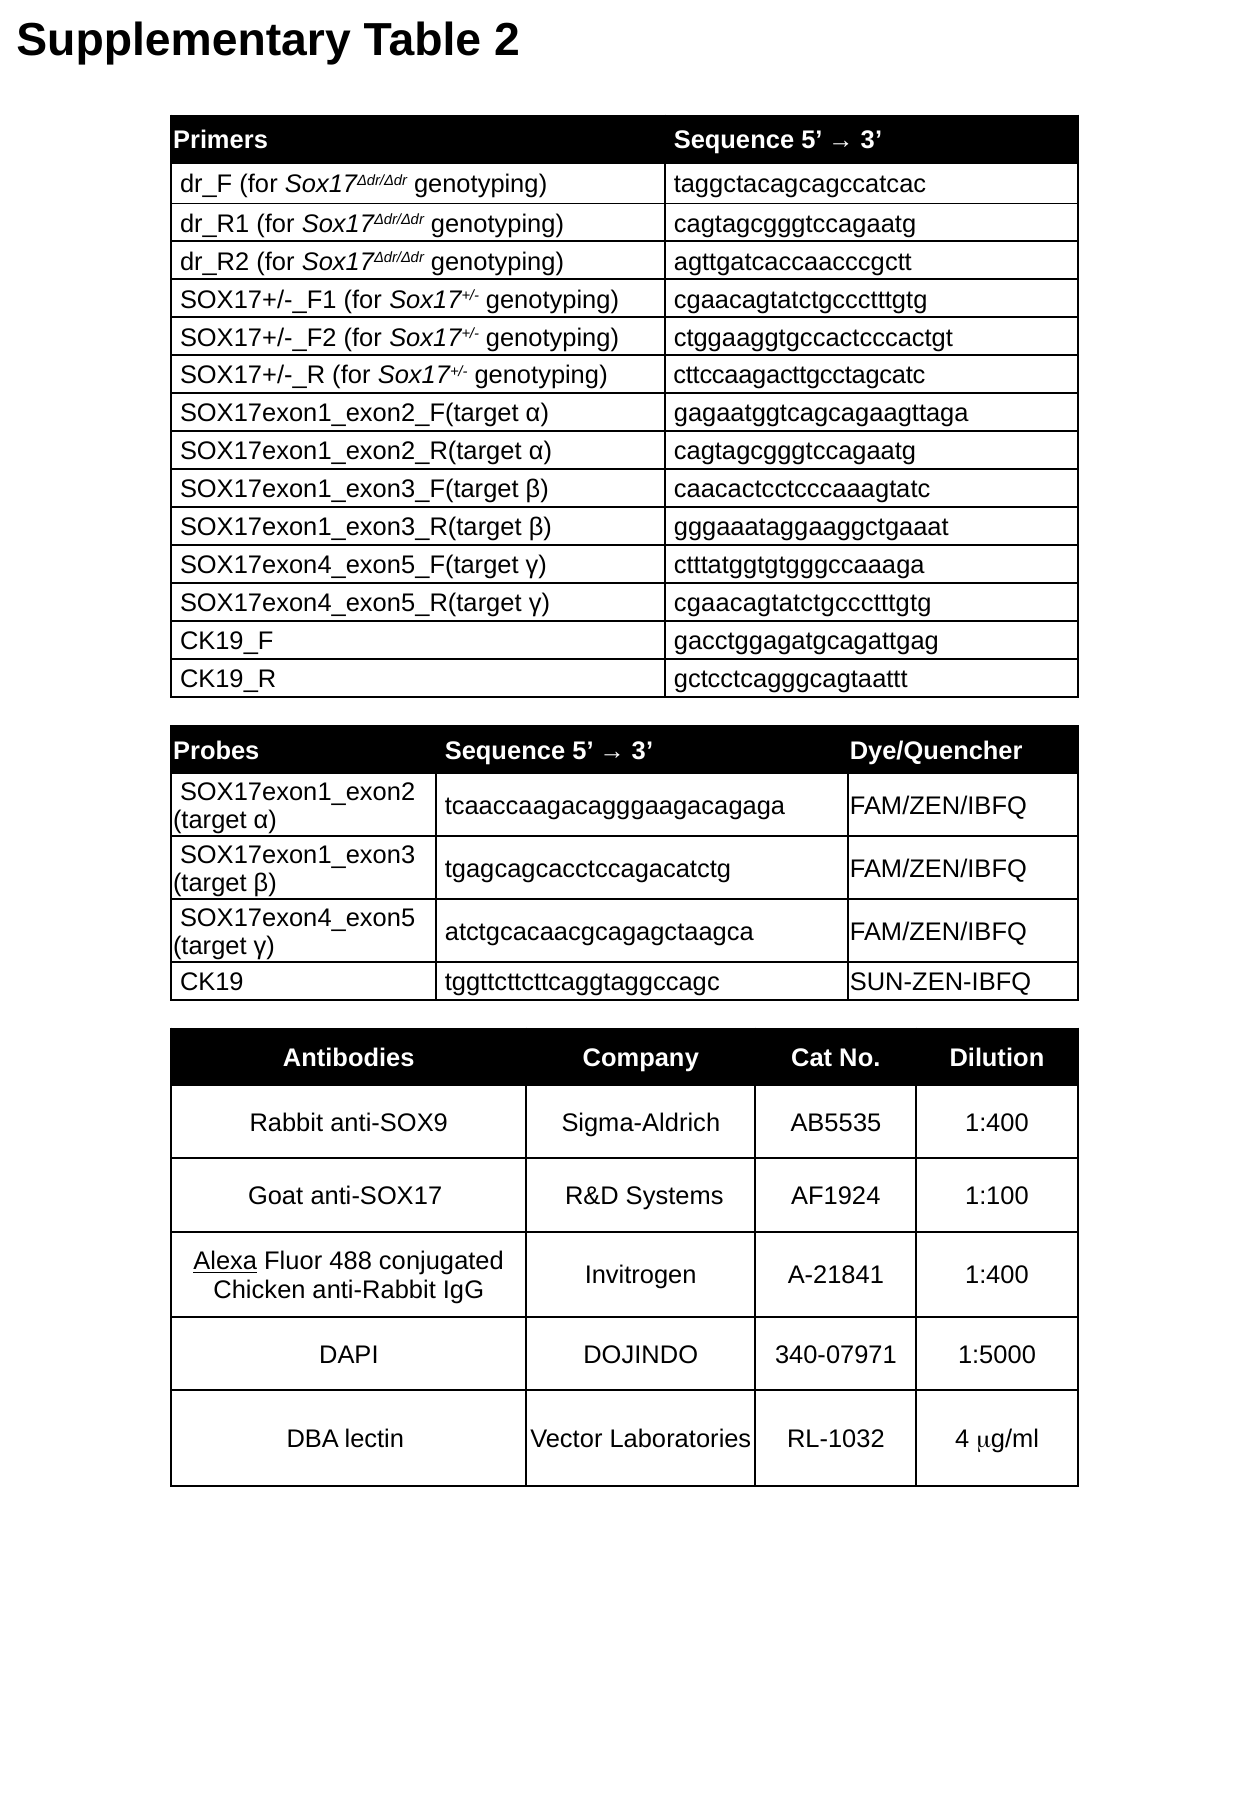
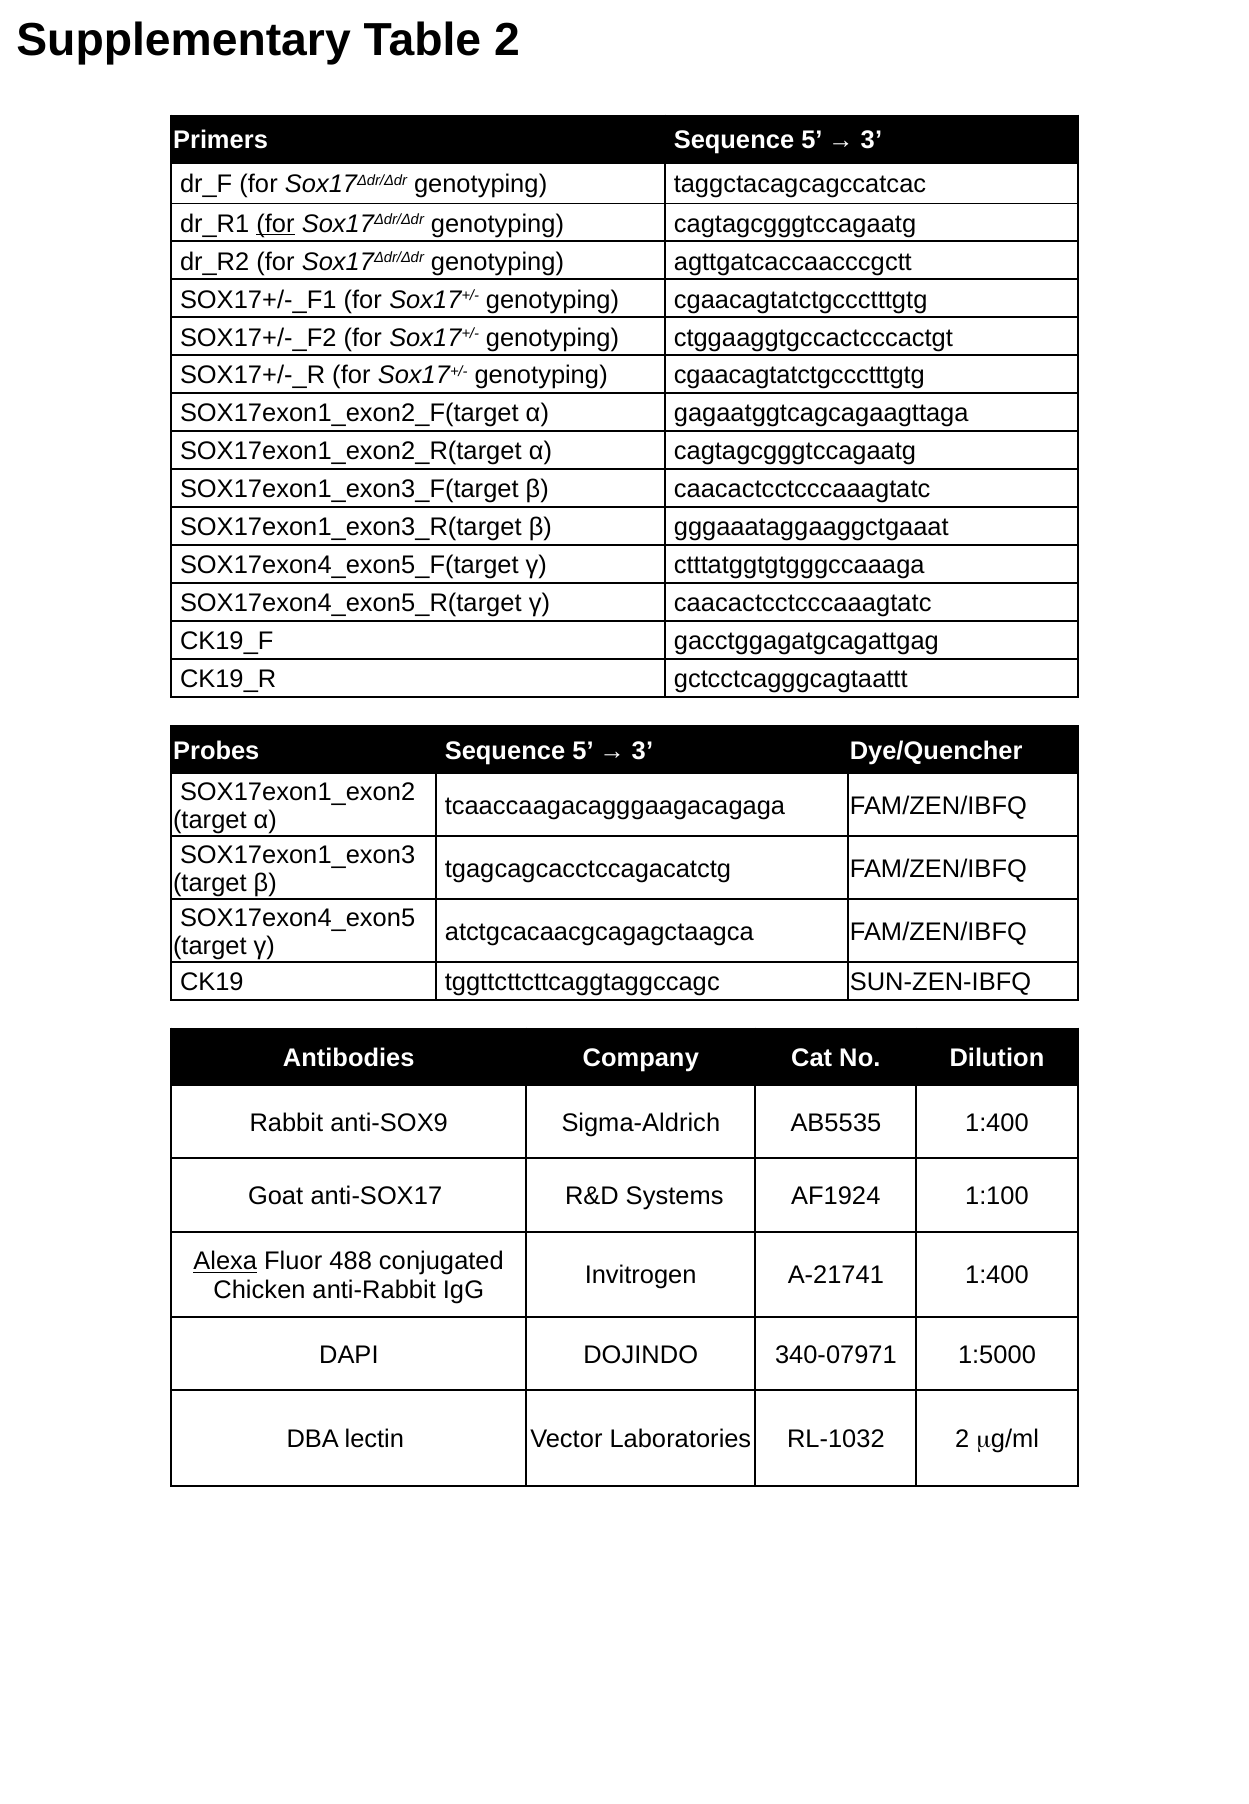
for underline: none -> present (276, 224)
cttccaagacttgcctagcatc: cttccaagacttgcctagcatc -> cgaacagtatctgccctttgtg (799, 376)
γ cgaacagtatctgccctttgtg: cgaacagtatctgccctttgtg -> caacactcctcccaaagtatc (803, 603)
A-21841: A-21841 -> A-21741 (836, 1276)
RL-1032 4: 4 -> 2 (962, 1439)
